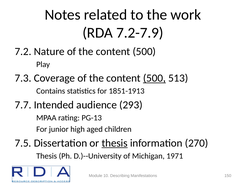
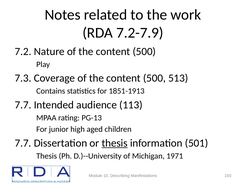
500 underline: present -> none (154, 78)
293: 293 -> 113 (131, 105)
7.5: 7.5 -> 7.7 (23, 143)
270: 270 -> 501 (197, 143)
